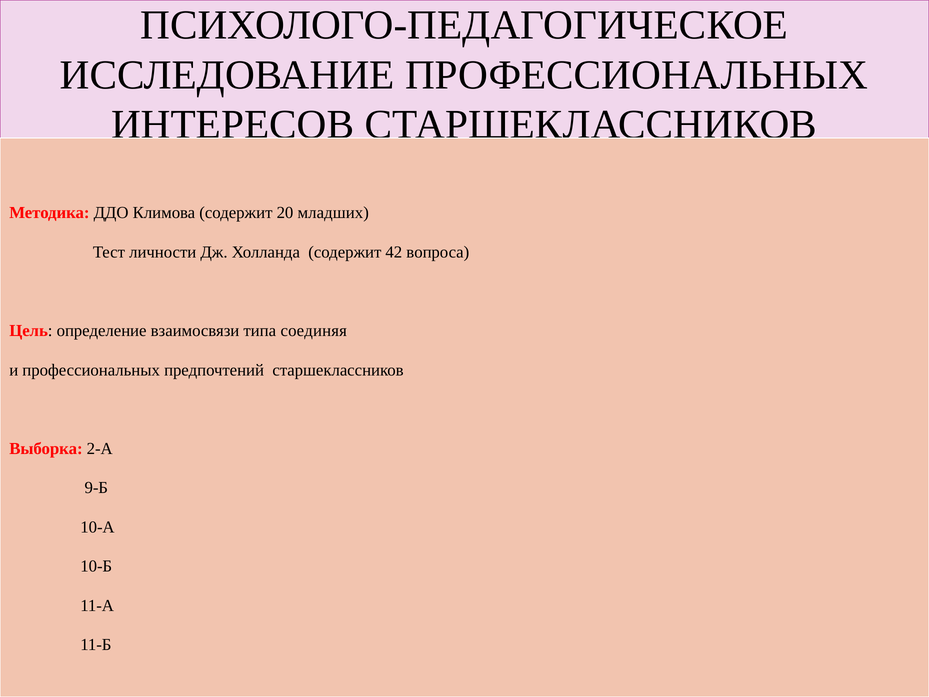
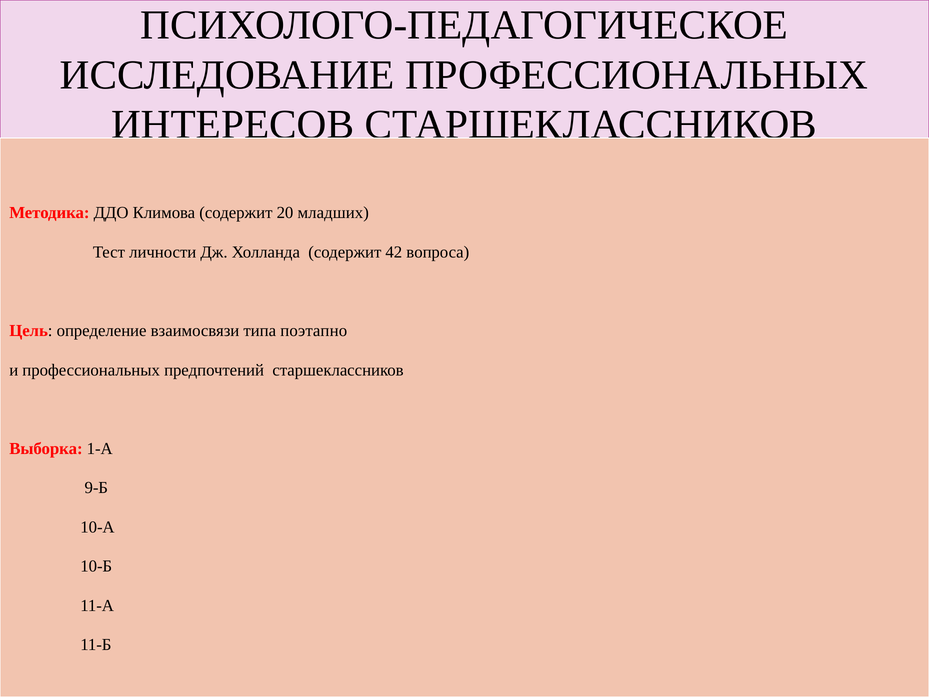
соединяя: соединяя -> поэтапно (314, 331)
2-А: 2-А -> 1-А (100, 448)
